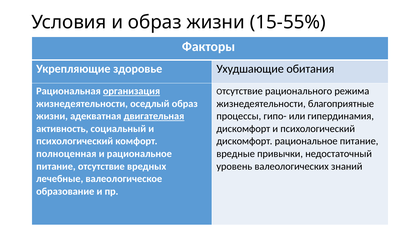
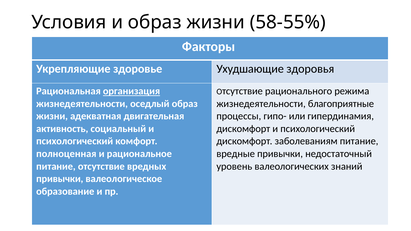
15-55%: 15-55% -> 58-55% (288, 22)
обитания: обитания -> здоровья (310, 69)
двигательная underline: present -> none (154, 116)
дискомфорт рациональное: рациональное -> заболеваниям (306, 141)
лечебные: лечебные -> привычки (60, 179)
